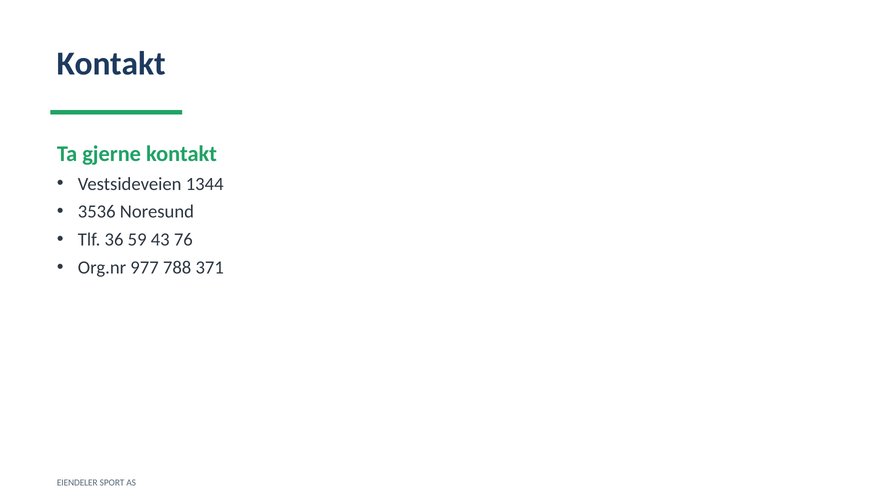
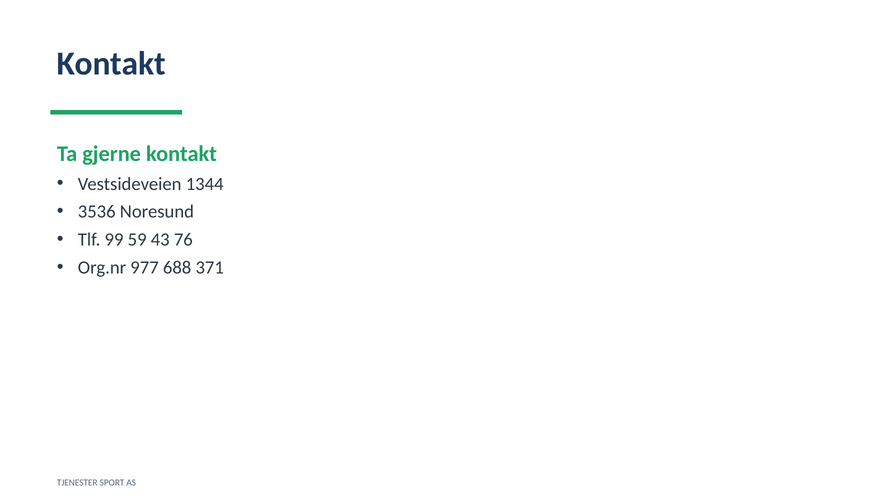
36: 36 -> 99 (114, 240)
788: 788 -> 688 (177, 268)
EIENDELER: EIENDELER -> TJENESTER (77, 483)
